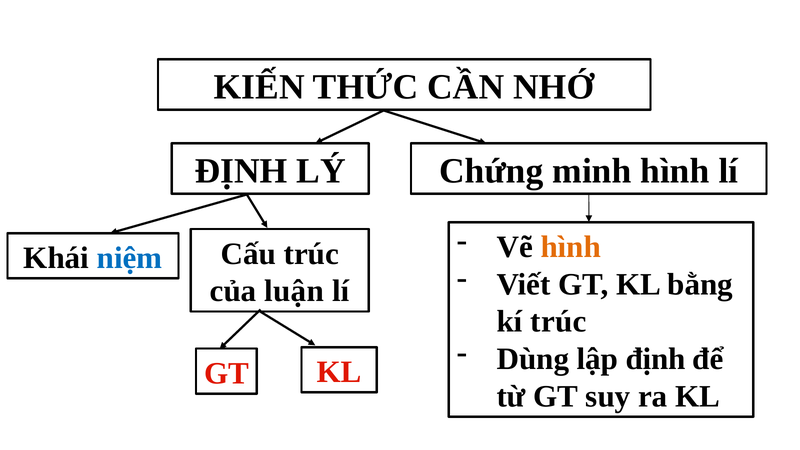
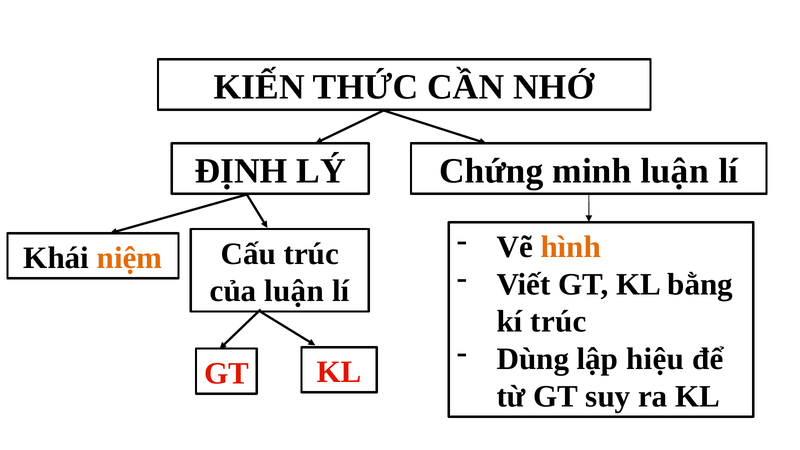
minh hình: hình -> luận (675, 171)
niệm colour: blue -> orange (130, 258)
lập định: định -> hiệu (655, 359)
